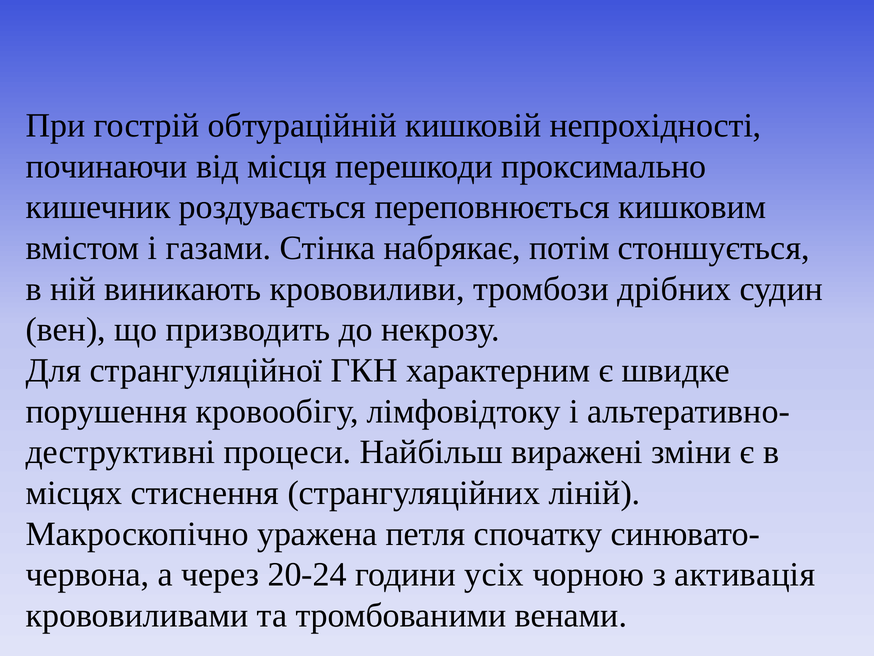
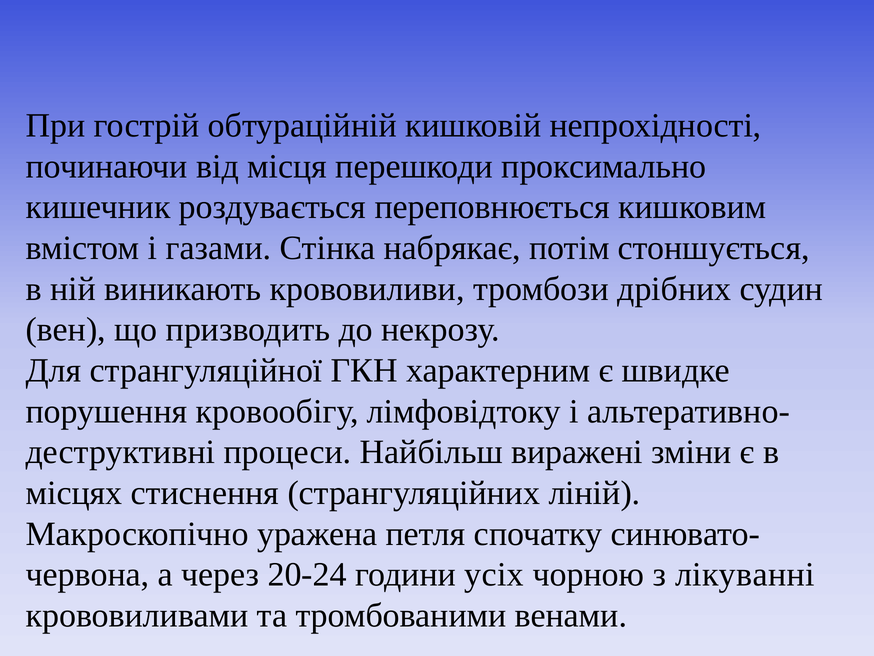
активація: активація -> лікуванні (745, 574)
